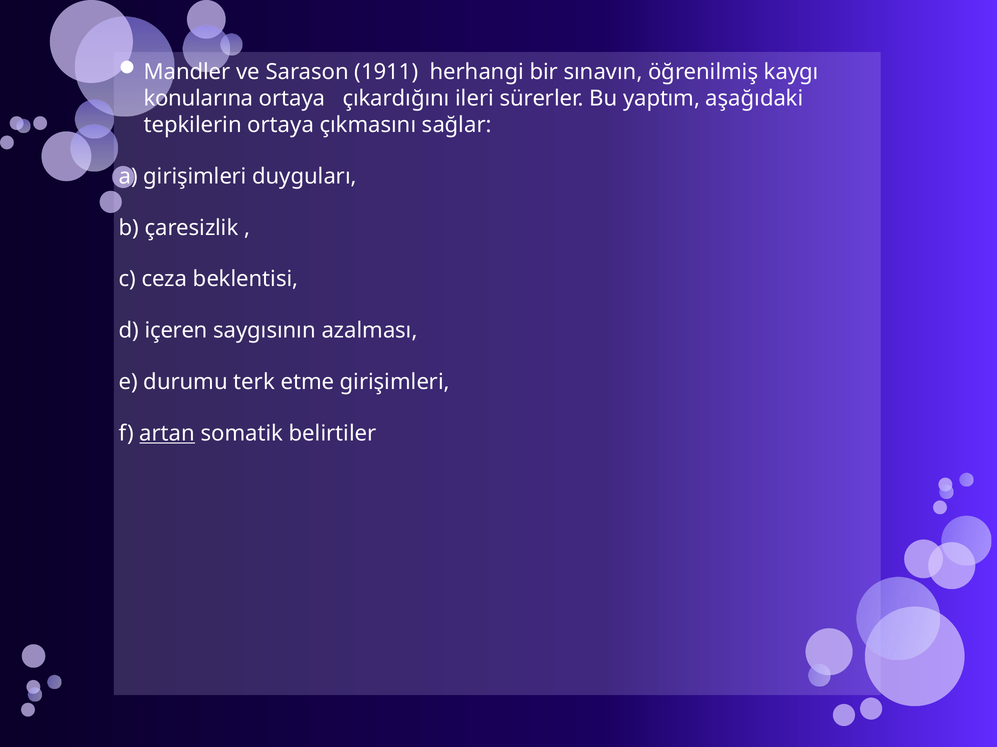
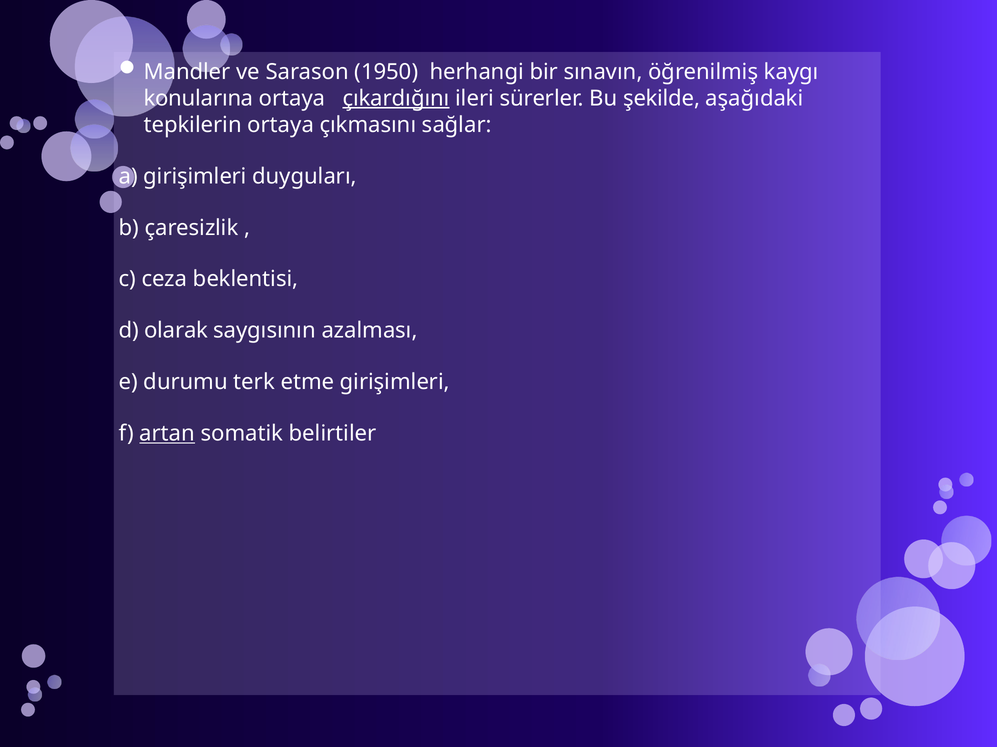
1911: 1911 -> 1950 (386, 72)
çıkardığını underline: none -> present (396, 98)
yaptım: yaptım -> şekilde (662, 98)
içeren: içeren -> olarak (176, 331)
